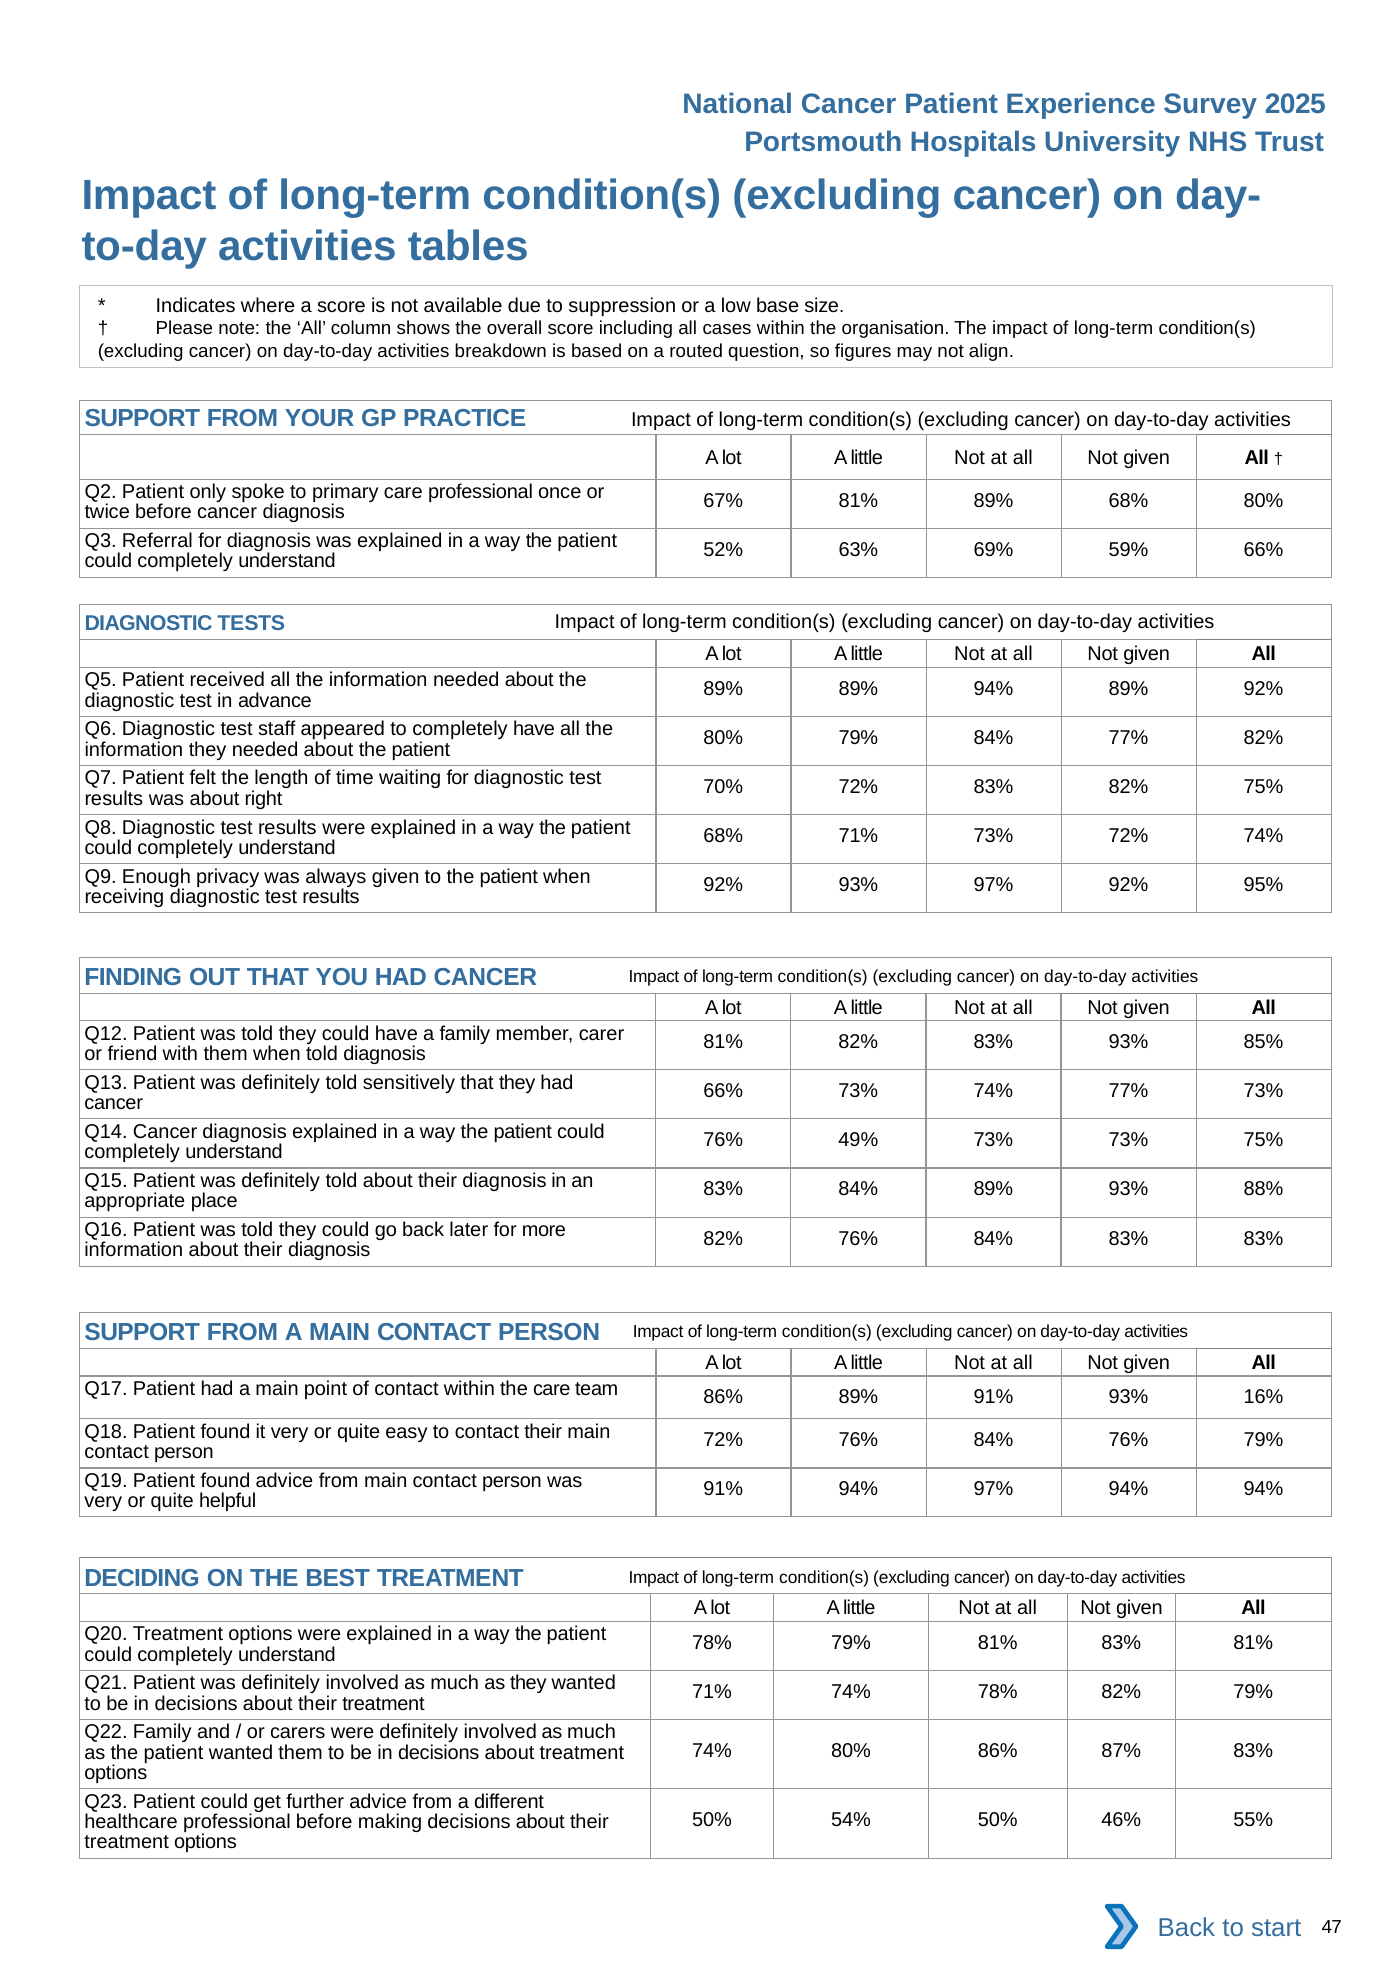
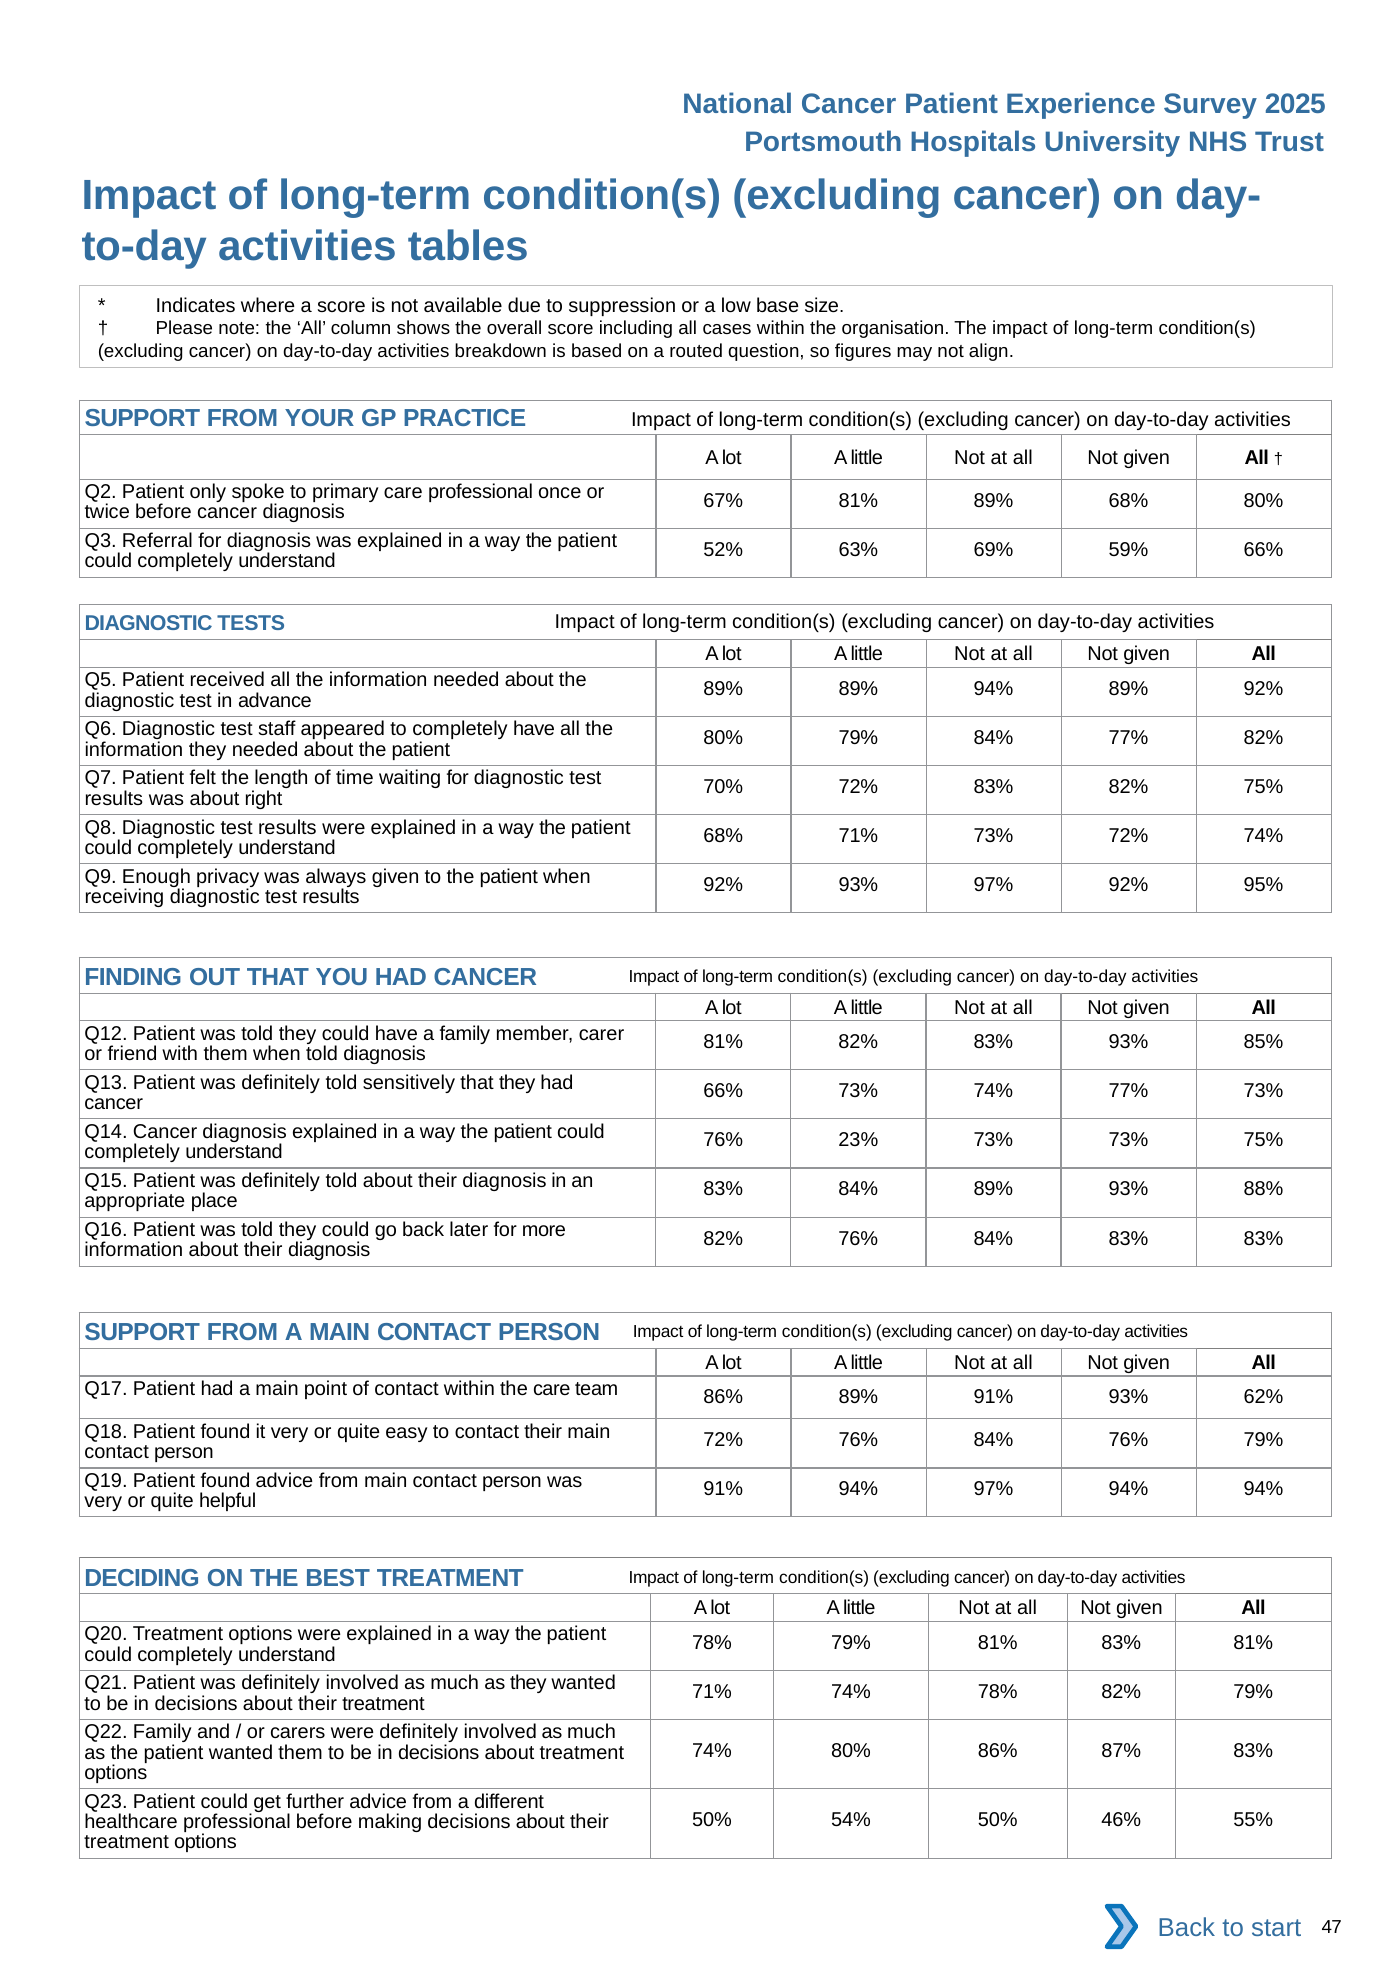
49%: 49% -> 23% (858, 1140)
16%: 16% -> 62% (1264, 1397)
